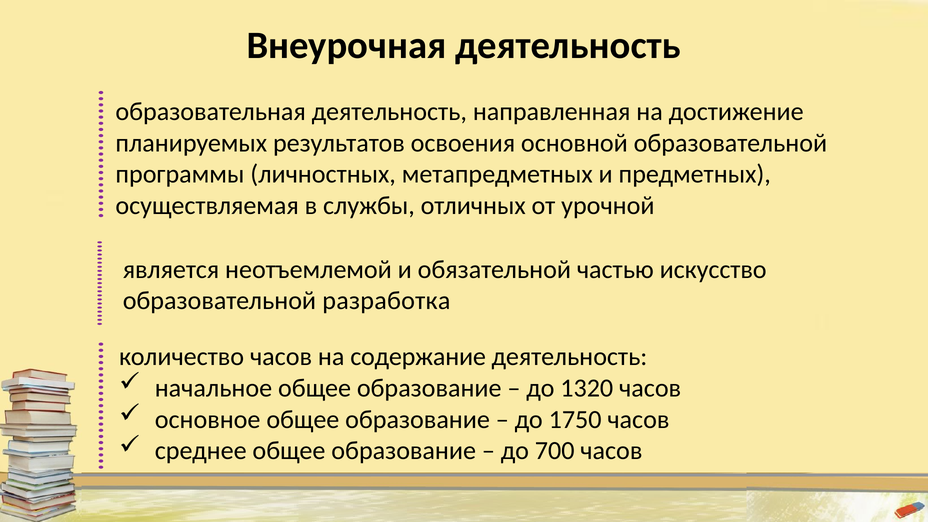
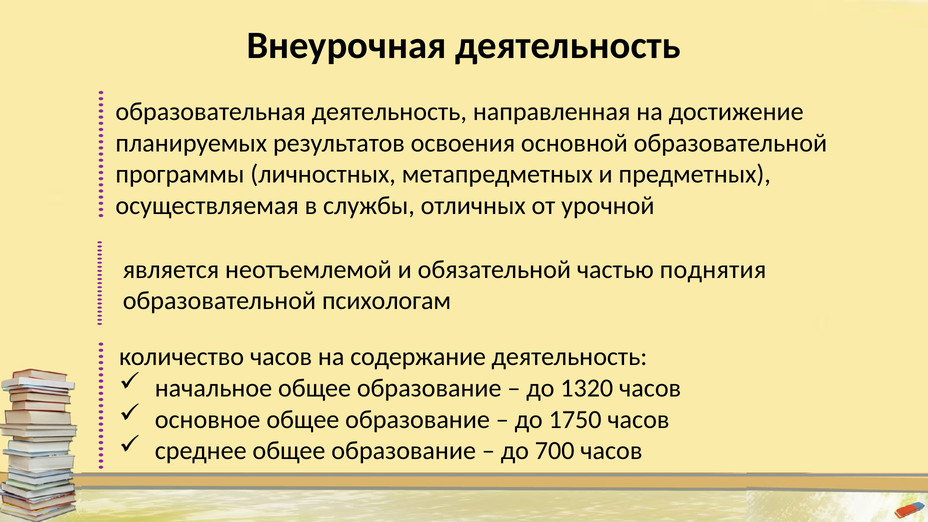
искусство: искусство -> поднятия (713, 270)
разработка: разработка -> психологам (387, 301)
